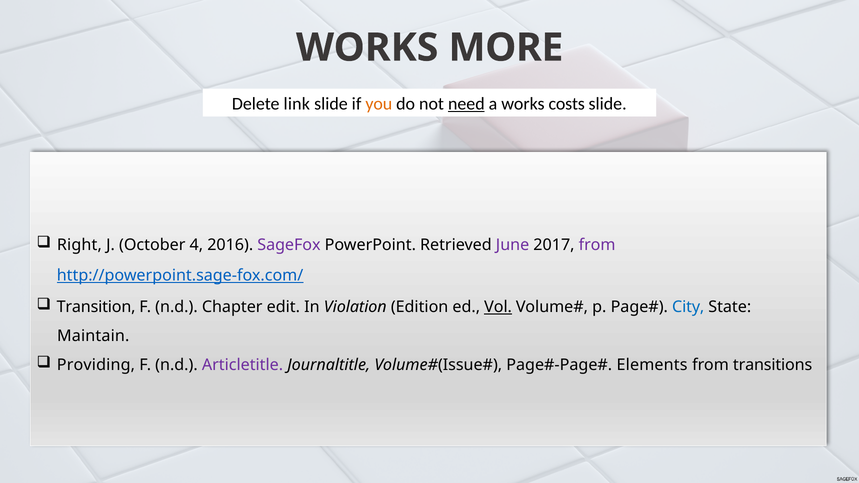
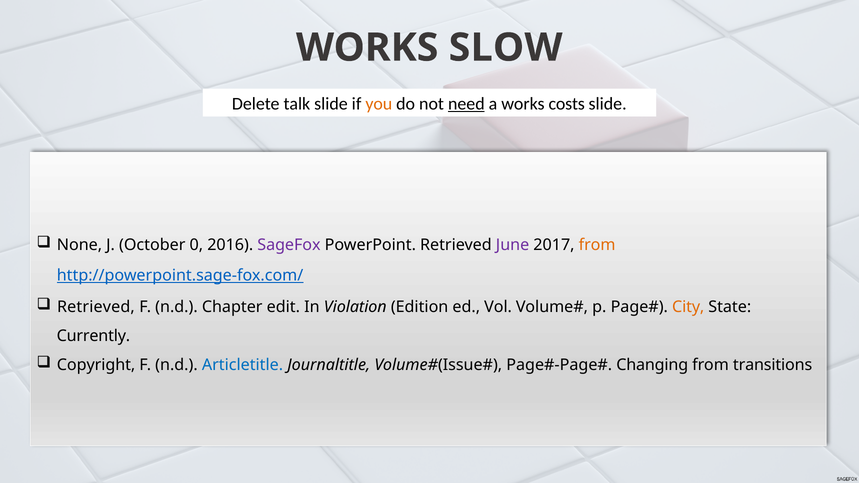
MORE: MORE -> SLOW (506, 48)
link: link -> talk (297, 104)
Right: Right -> None (79, 245)
4: 4 -> 0 (196, 245)
from colour: purple -> orange (597, 245)
Transition: Transition -> Retrieved (96, 307)
Vol underline: present -> none (498, 307)
City colour: blue -> orange (688, 307)
Maintain: Maintain -> Currently (93, 336)
Providing: Providing -> Copyright (96, 365)
Articletitle colour: purple -> blue (242, 365)
Elements: Elements -> Changing (652, 365)
